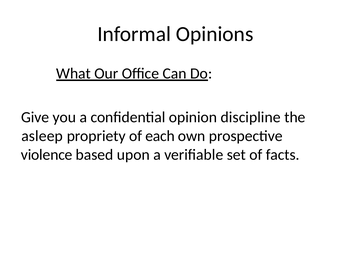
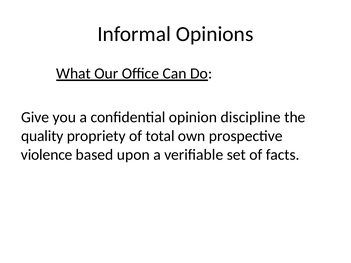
asleep: asleep -> quality (42, 136)
each: each -> total (160, 136)
